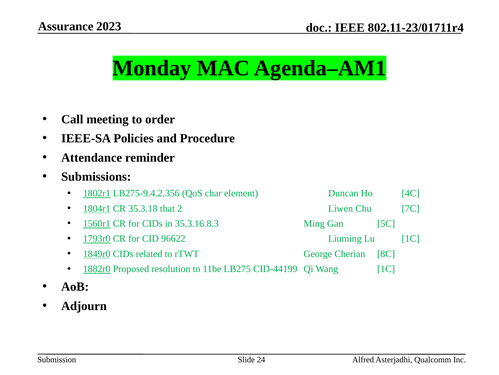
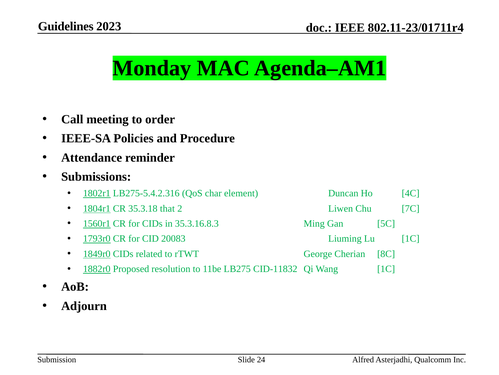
Assurance: Assurance -> Guidelines (66, 26)
LB275-9.4.2.356: LB275-9.4.2.356 -> LB275-5.4.2.316 (146, 193)
96622: 96622 -> 20083 (173, 238)
CID-44199: CID-44199 -> CID-11832 (275, 268)
